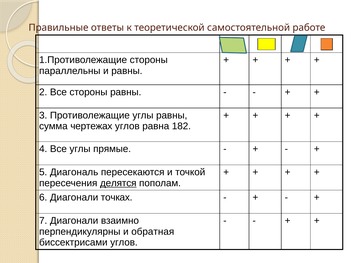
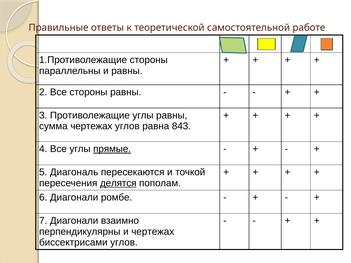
182: 182 -> 843 (181, 126)
прямые underline: none -> present (112, 149)
точках: точках -> ромбе (117, 198)
и обратная: обратная -> чертежах (153, 232)
